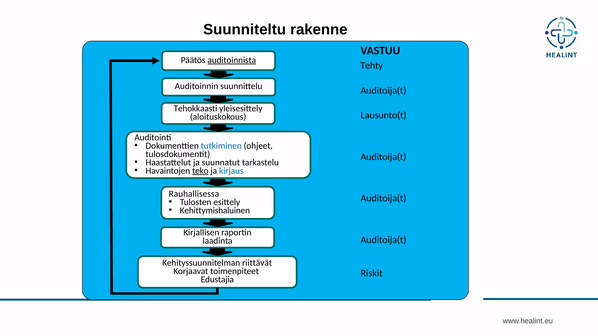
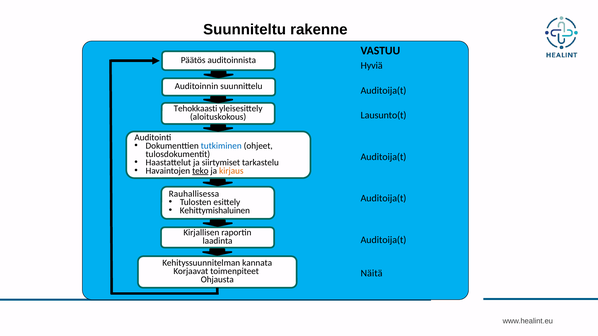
auditoinnista underline: present -> none (232, 60)
Tehty: Tehty -> Hyviä (372, 66)
suunnatut: suunnatut -> siirtymiset (221, 163)
kirjaus colour: blue -> orange (231, 171)
riittävät: riittävät -> kannata (257, 263)
Riskit: Riskit -> Näitä (372, 273)
Edustajia: Edustajia -> Ohjausta (217, 280)
